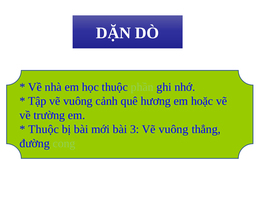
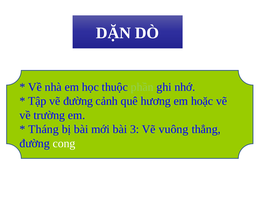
Tập vẽ vuông: vuông -> đường (78, 101)
Thuộc: Thuộc -> Tháng (44, 129)
cong colour: light green -> white (64, 143)
